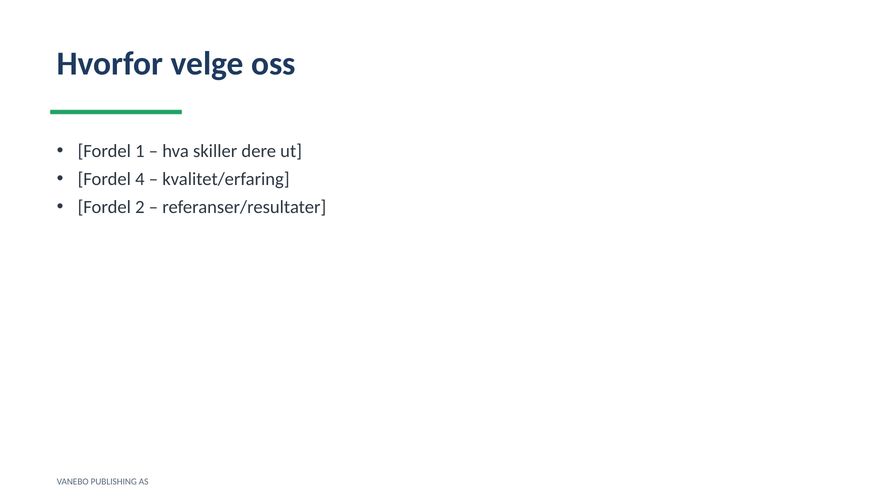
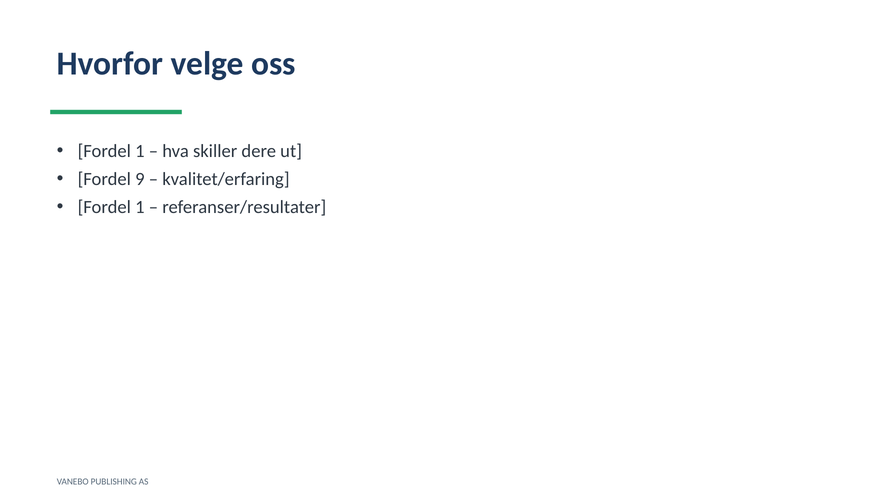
4: 4 -> 9 (140, 179)
2: 2 -> 1 (140, 207)
